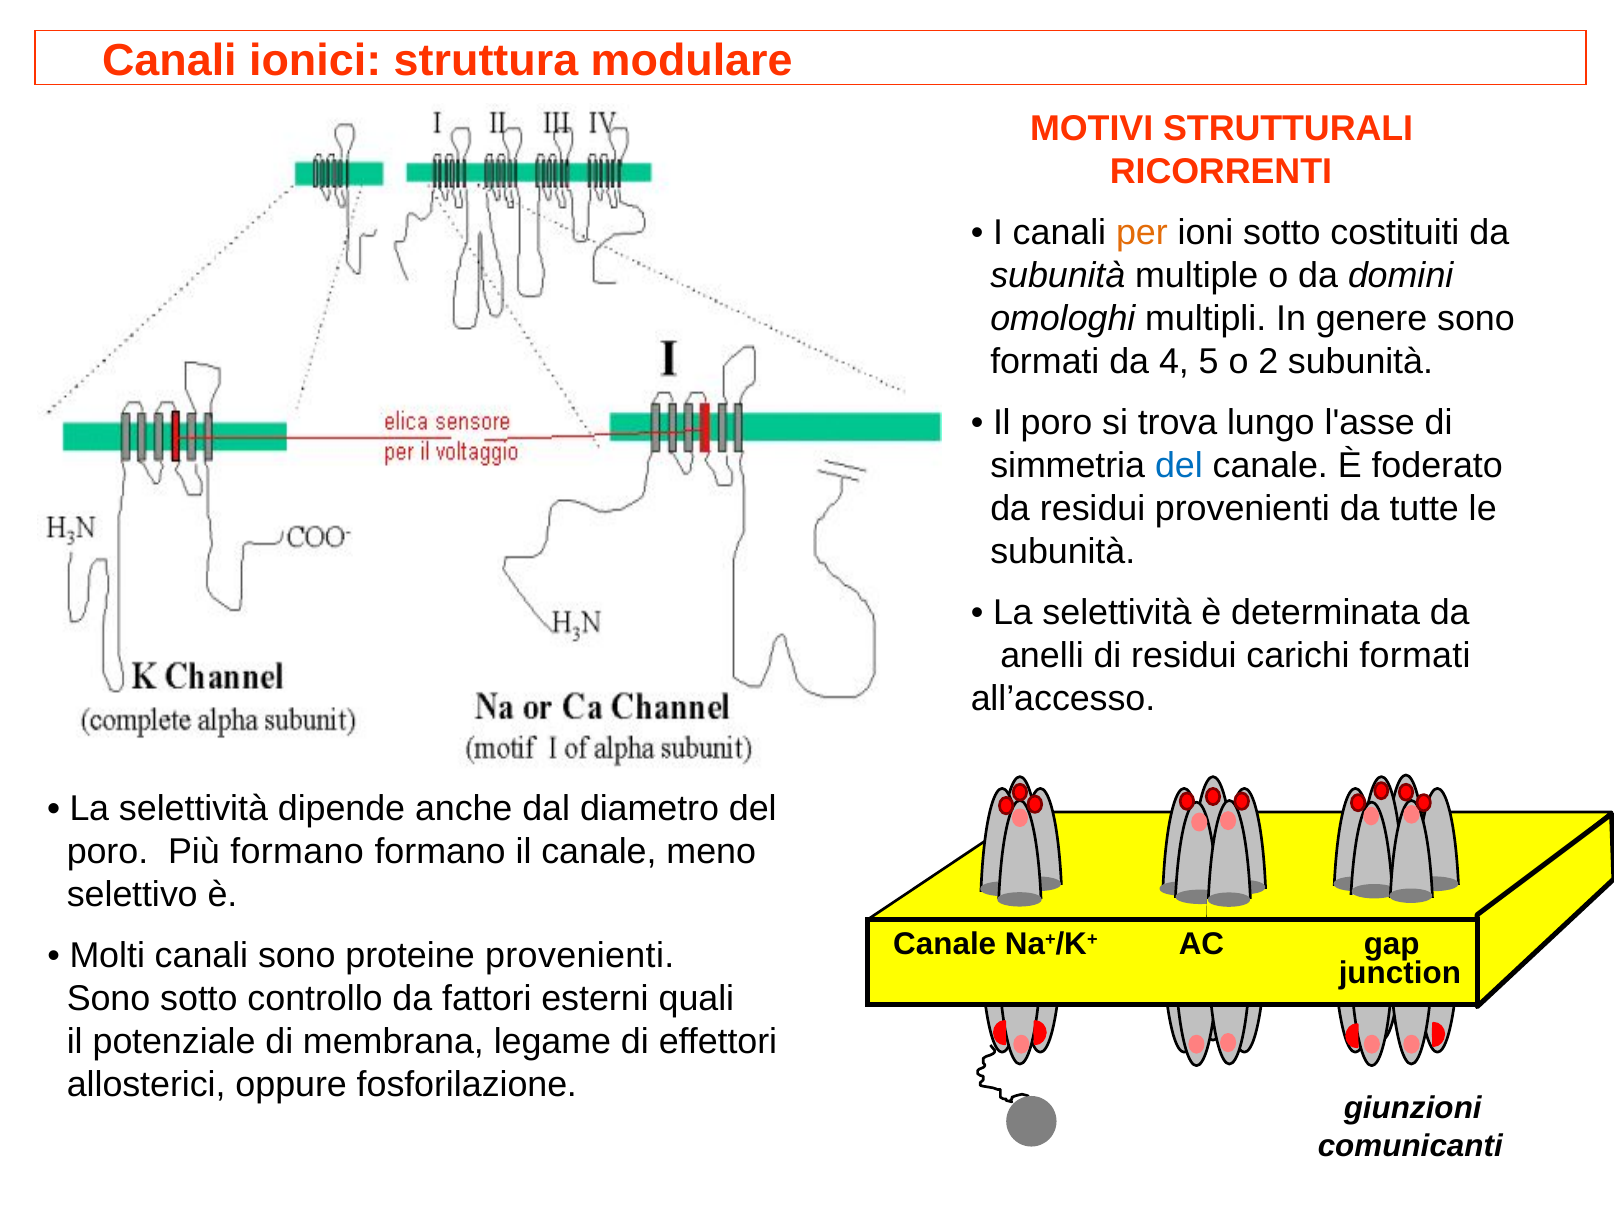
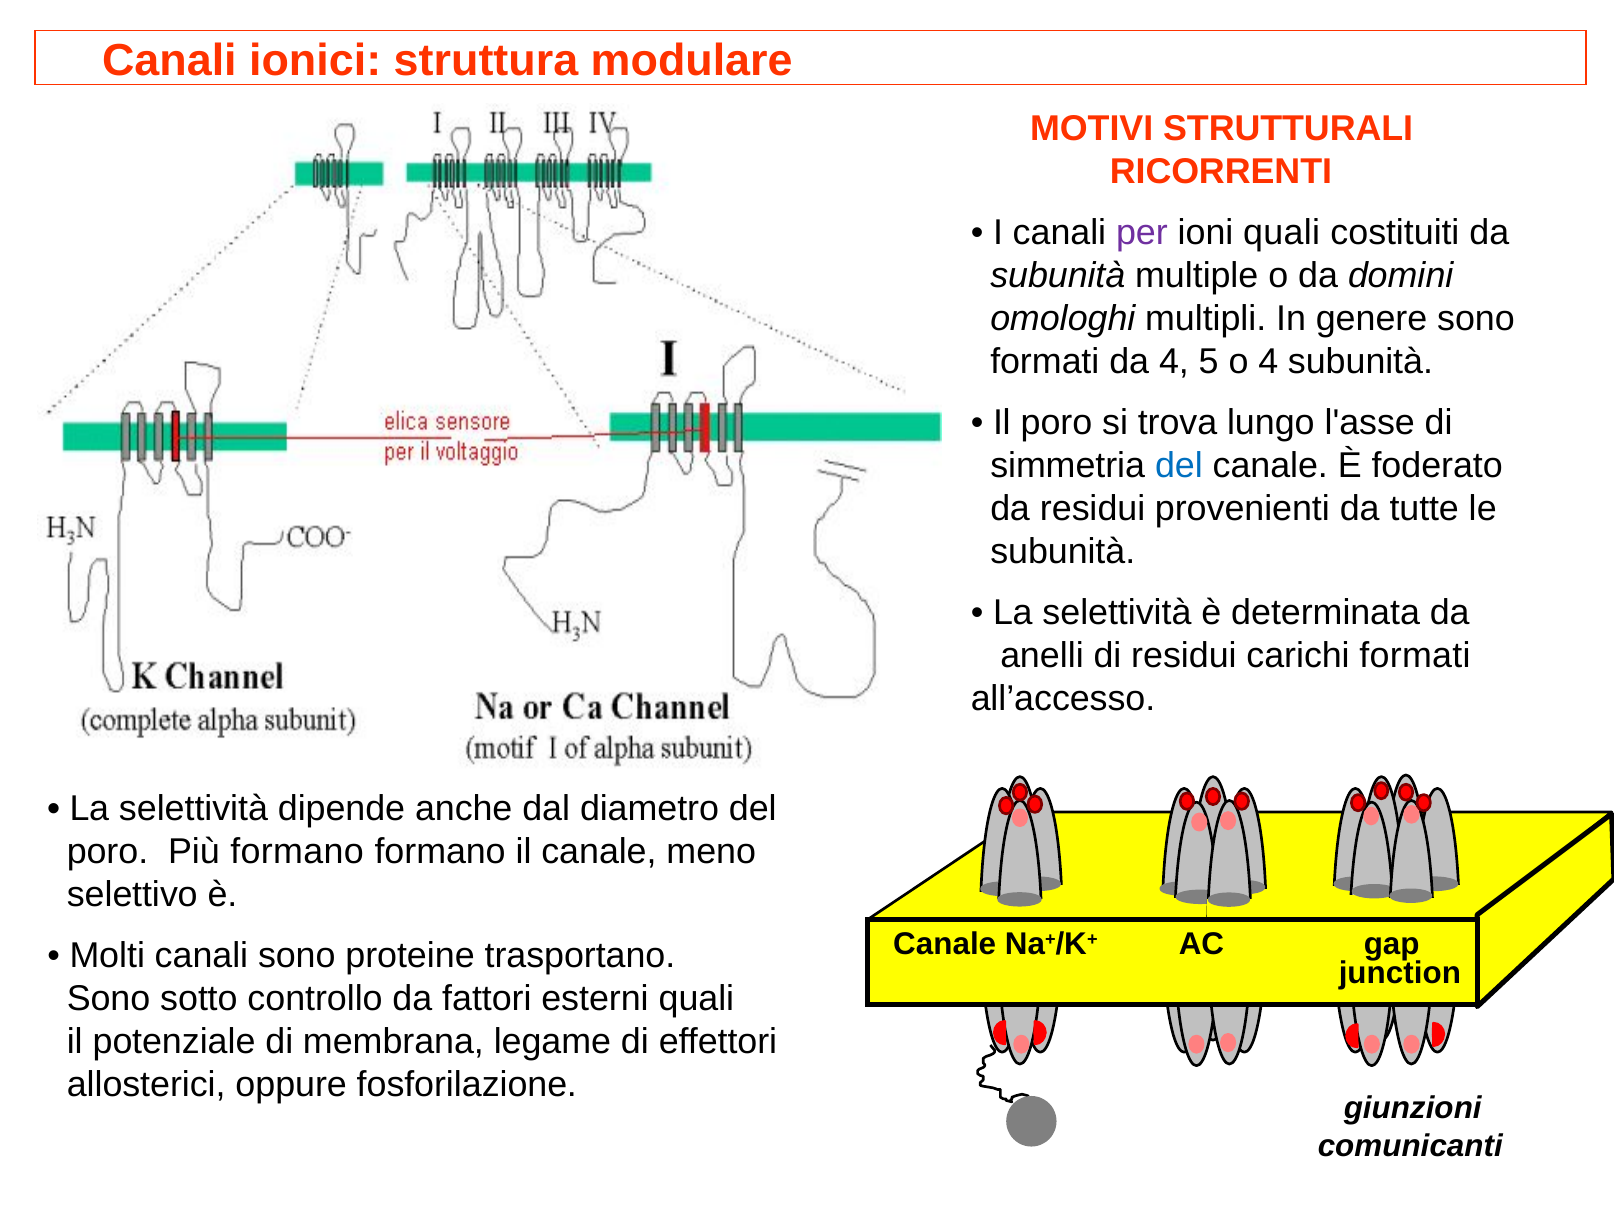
per colour: orange -> purple (1142, 233)
ioni sotto: sotto -> quali (1282, 233)
o 2: 2 -> 4 (1268, 362)
proteine provenienti: provenienti -> trasportano (580, 956)
